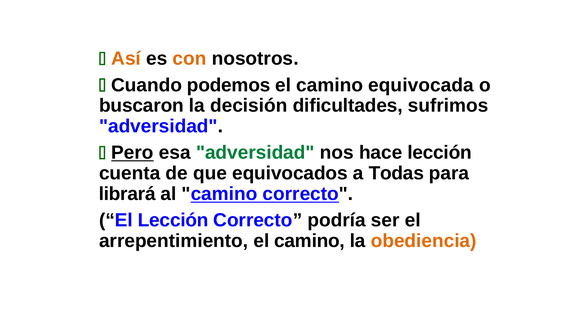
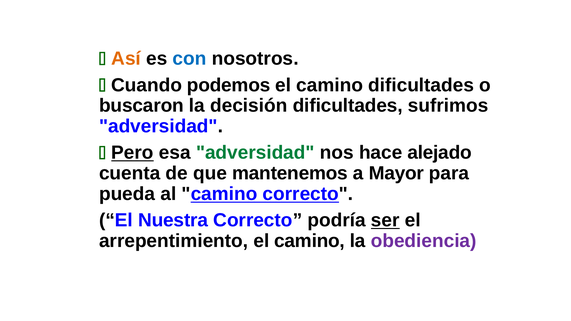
con colour: orange -> blue (190, 59)
camino equivocada: equivocada -> dificultades (421, 85)
hace lección: lección -> alejado (440, 153)
equivocados: equivocados -> mantenemos (290, 173)
Todas: Todas -> Mayor (396, 173)
librará: librará -> pueda (127, 194)
El Lección: Lección -> Nuestra (173, 220)
ser underline: none -> present (385, 220)
obediencia colour: orange -> purple (424, 241)
